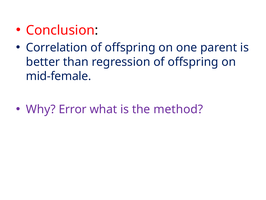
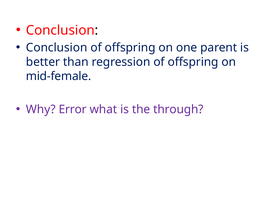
Correlation: Correlation -> Conclusion (57, 48)
method: method -> through (178, 109)
